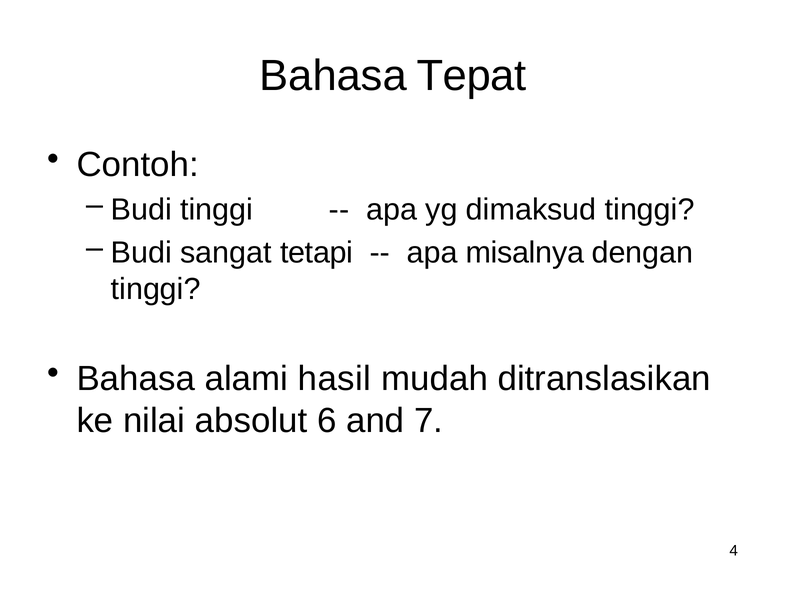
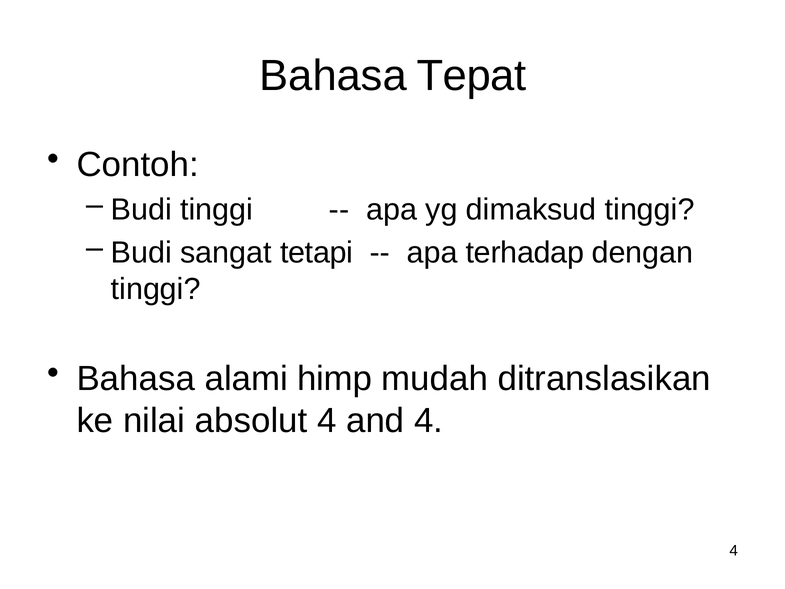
misalnya: misalnya -> terhadap (525, 253)
hasil: hasil -> himp (335, 379)
absolut 6: 6 -> 4 (327, 420)
and 7: 7 -> 4 (429, 420)
